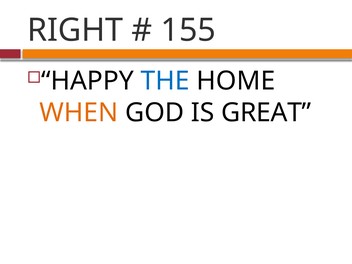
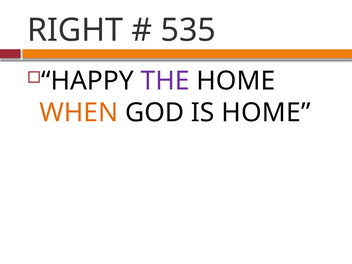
155: 155 -> 535 (188, 30)
THE colour: blue -> purple (165, 81)
IS GREAT: GREAT -> HOME (266, 113)
